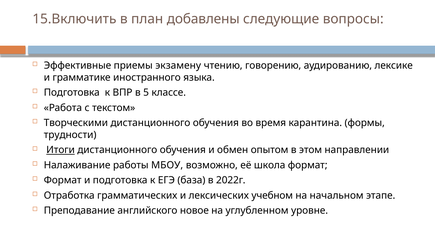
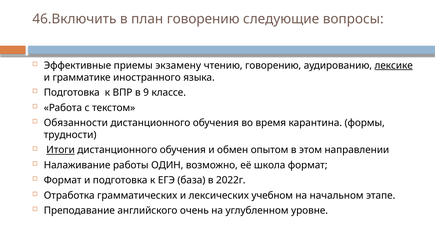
15.Включить: 15.Включить -> 46.Включить (74, 19)
план добавлены: добавлены -> говорению (203, 19)
лексике underline: none -> present (394, 65)
5: 5 -> 9 (146, 92)
Творческими: Творческими -> Обязанности (76, 123)
МБОУ: МБОУ -> ОДИН (167, 165)
новое: новое -> очень (194, 210)
